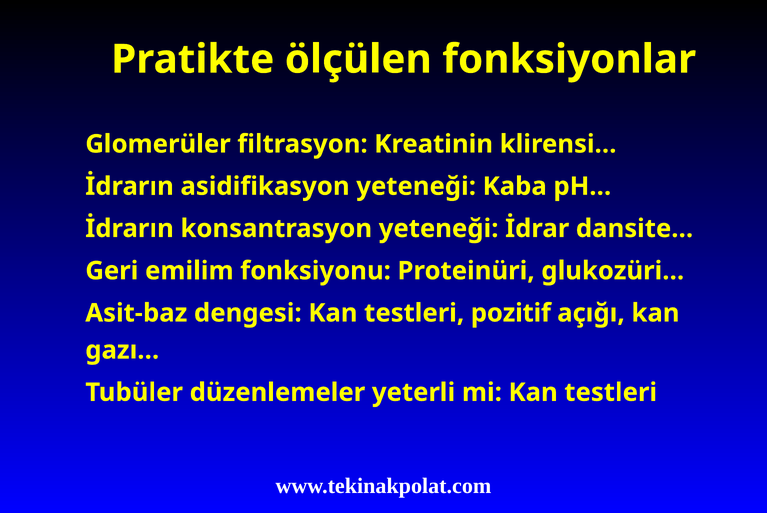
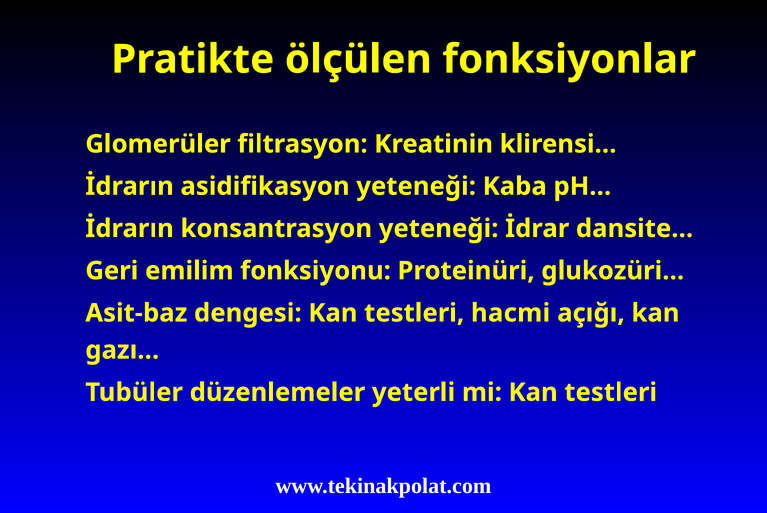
pozitif: pozitif -> hacmi (511, 313)
